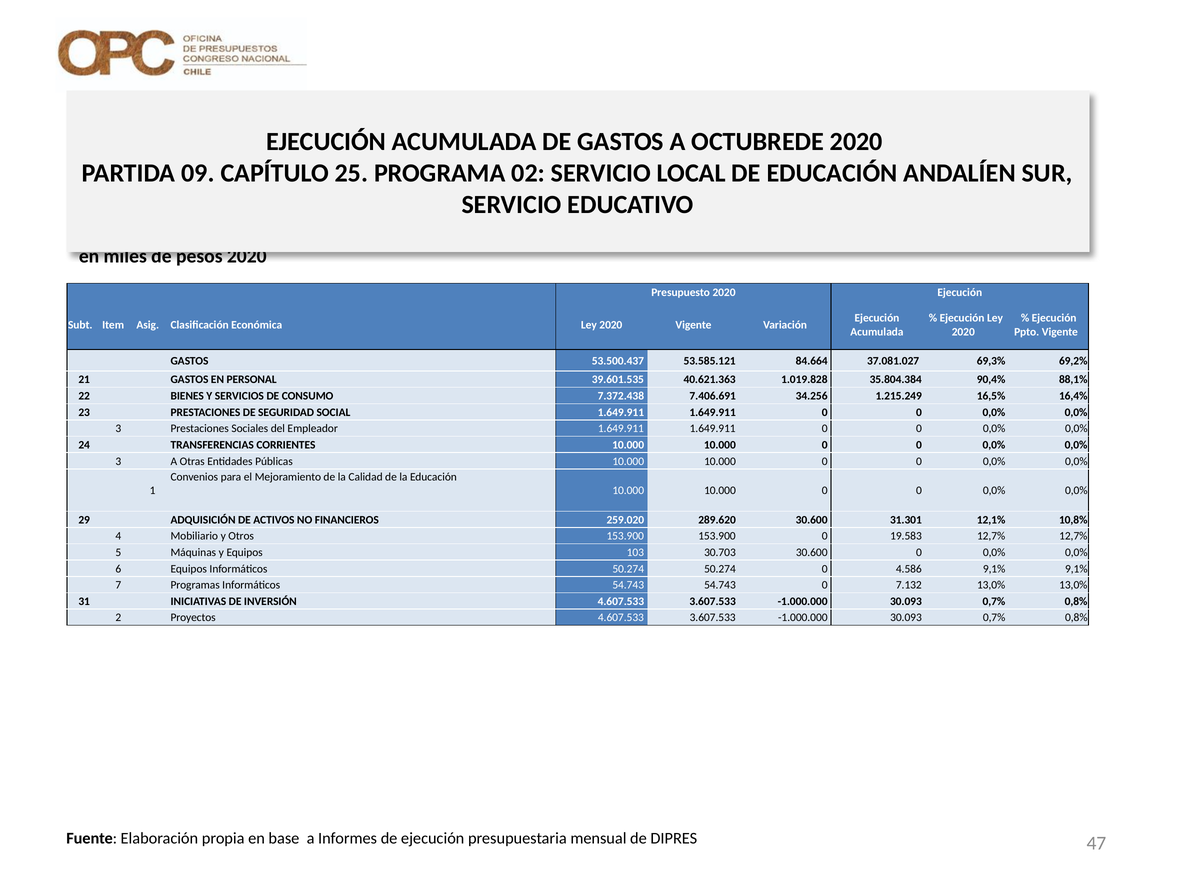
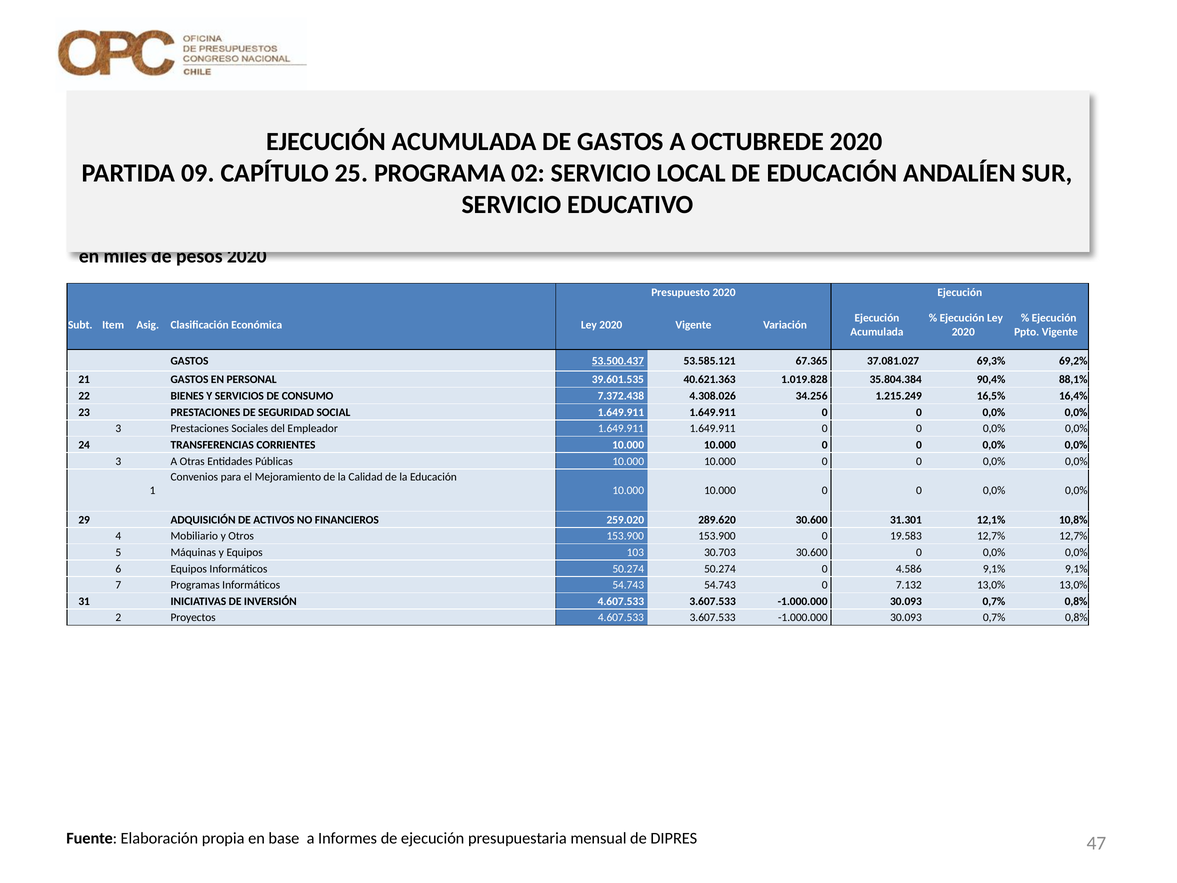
53.500.437 underline: none -> present (618, 361)
84.664: 84.664 -> 67.365 (812, 361)
7.406.691: 7.406.691 -> 4.308.026 (713, 396)
